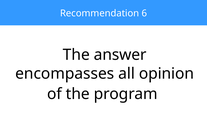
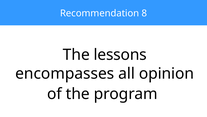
6: 6 -> 8 (144, 13)
answer: answer -> lessons (120, 55)
